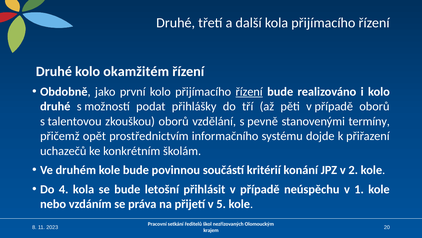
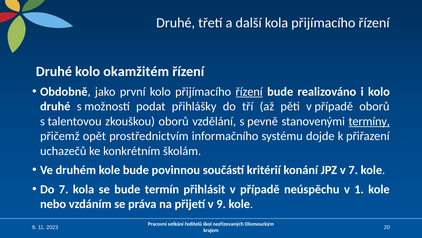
termíny underline: none -> present (369, 121)
v 2: 2 -> 7 (353, 170)
Do 4: 4 -> 7 (64, 189)
letošní: letošní -> termín (162, 189)
5: 5 -> 9 (221, 204)
